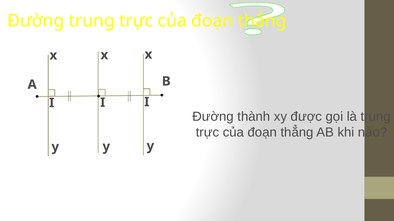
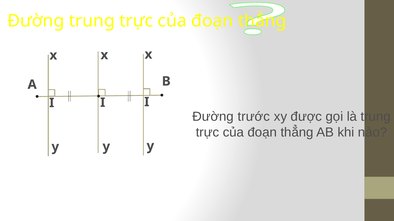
thành: thành -> trước (254, 117)
